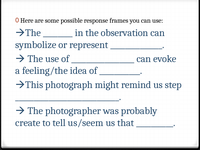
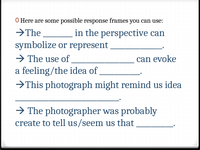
observation: observation -> perspective (124, 33)
us step: step -> idea (173, 85)
